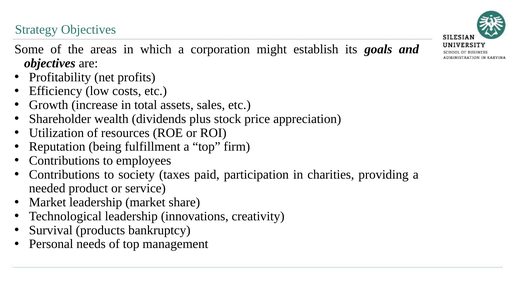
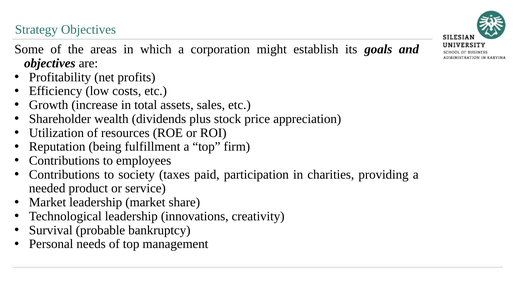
products: products -> probable (100, 230)
